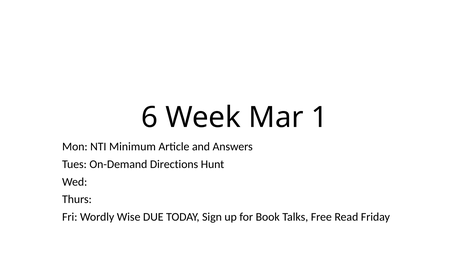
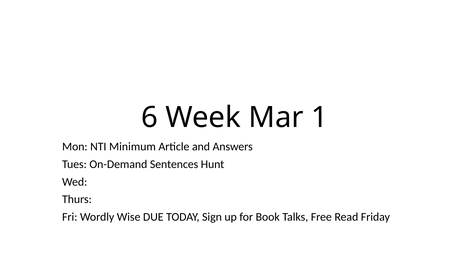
Directions: Directions -> Sentences (174, 164)
